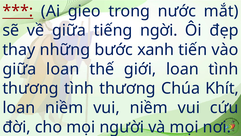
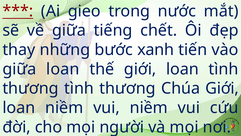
ngời: ngời -> chết (159, 30)
Chúa Khít: Khít -> Giới (222, 88)
